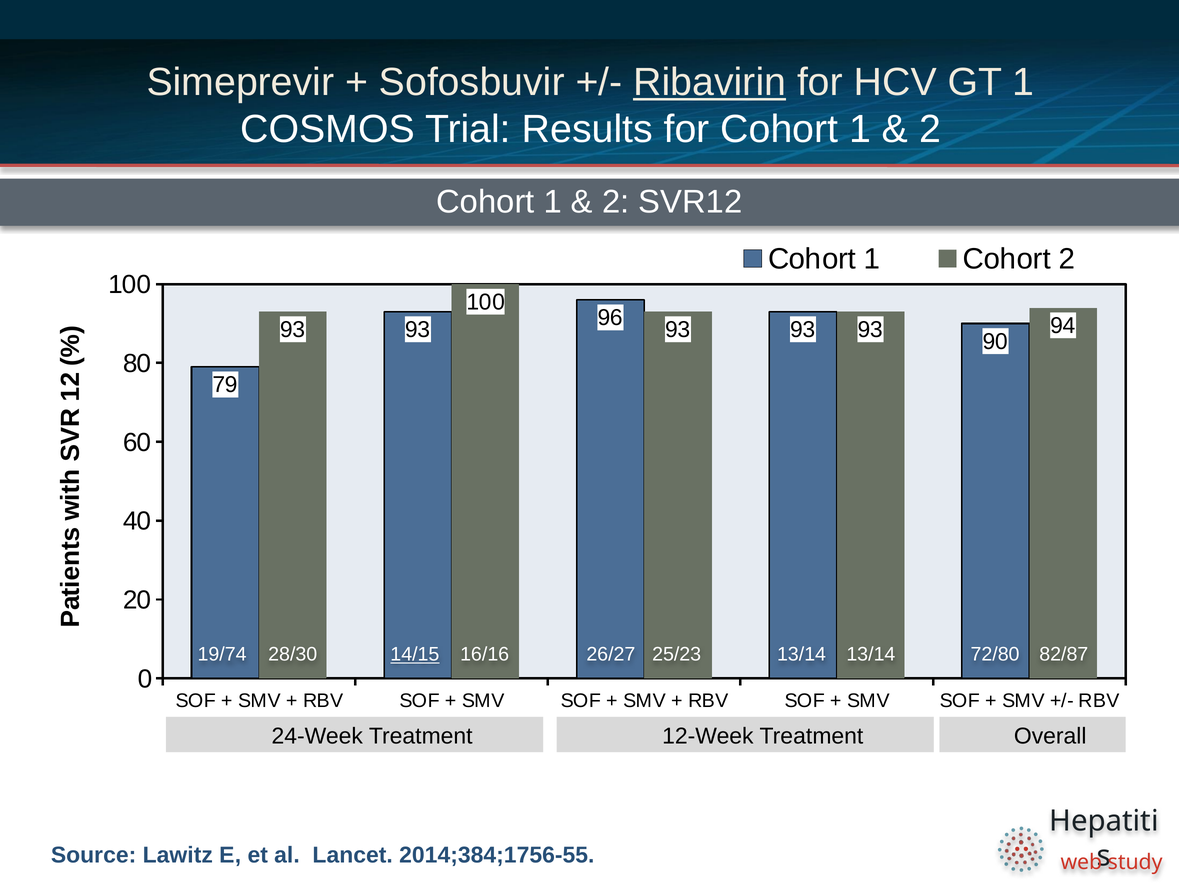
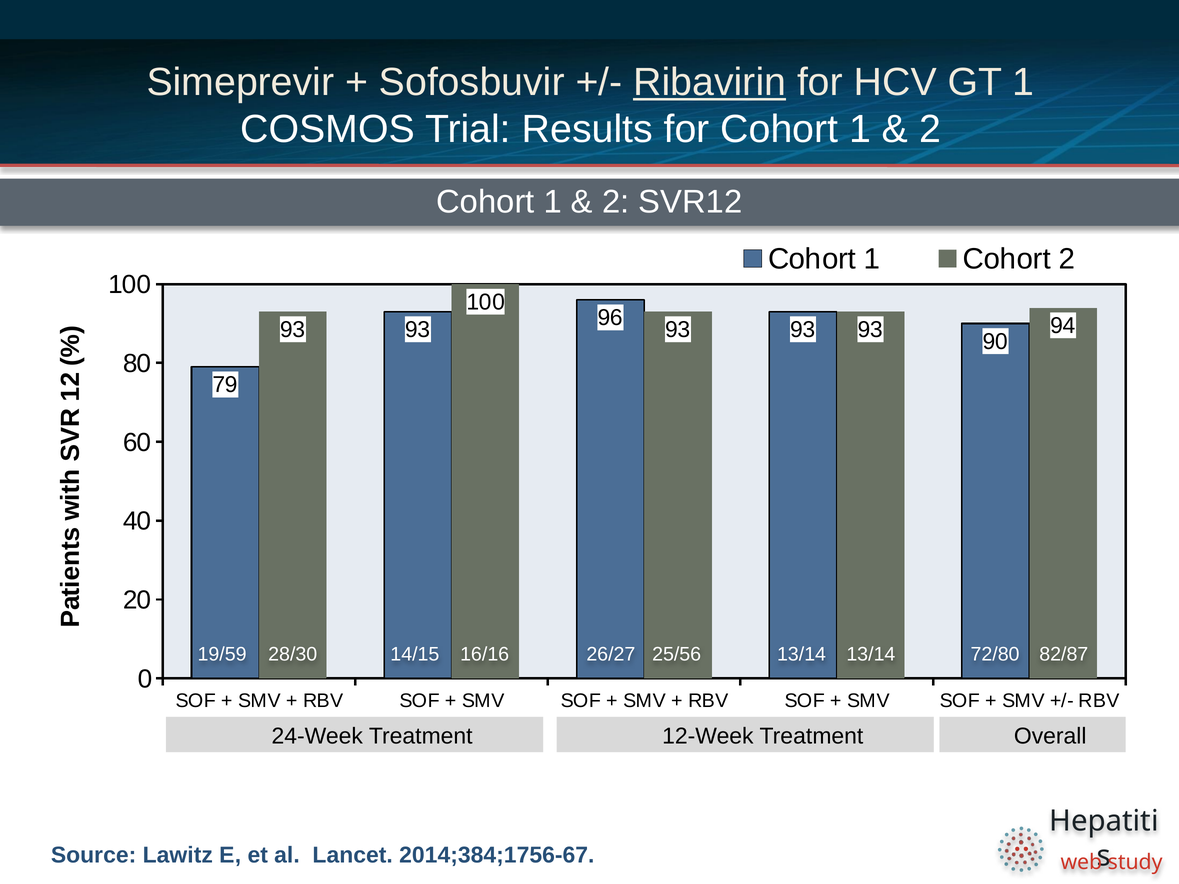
19/74: 19/74 -> 19/59 (222, 655)
14/15 underline: present -> none (415, 655)
25/23: 25/23 -> 25/56 (677, 655)
2014;384;1756-55: 2014;384;1756-55 -> 2014;384;1756-67 (497, 855)
